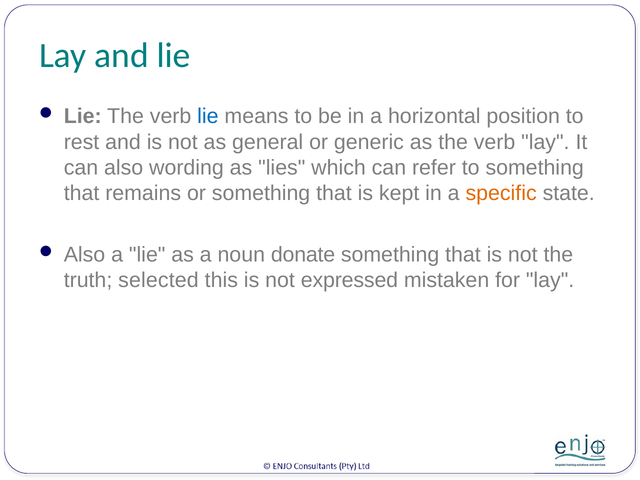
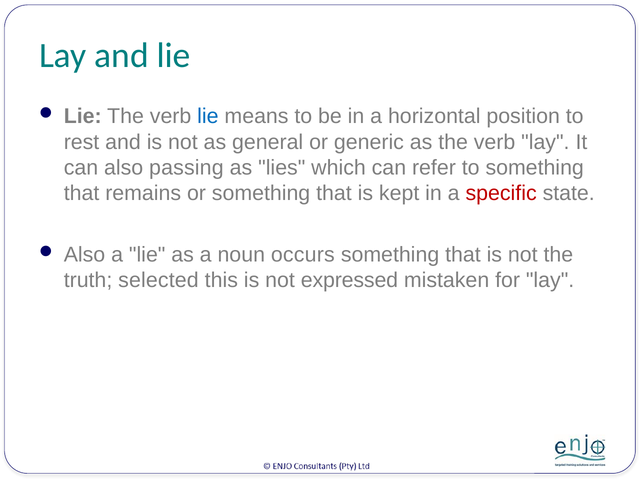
wording: wording -> passing (186, 168)
specific colour: orange -> red (501, 193)
donate: donate -> occurs (303, 255)
